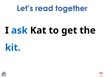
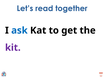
kit colour: blue -> purple (13, 48)
